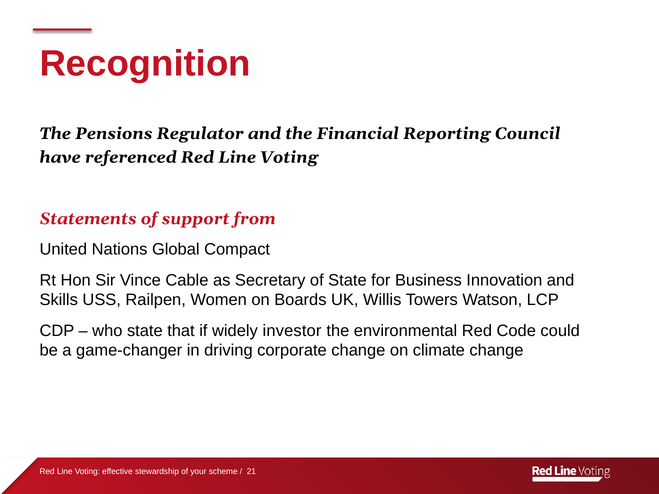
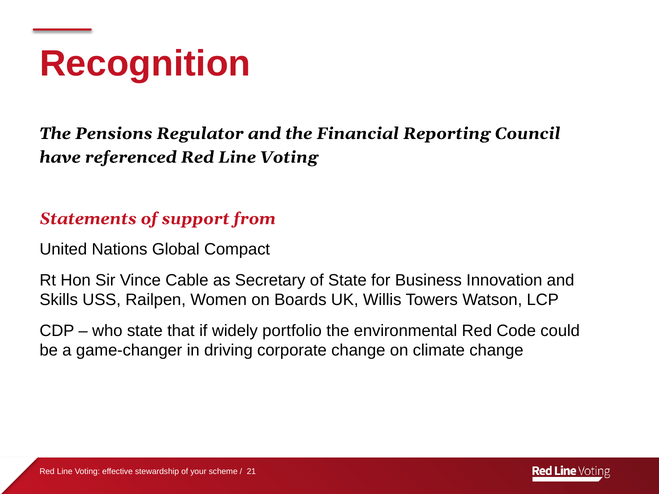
investor: investor -> portfolio (292, 331)
